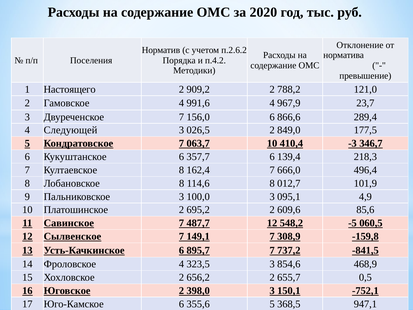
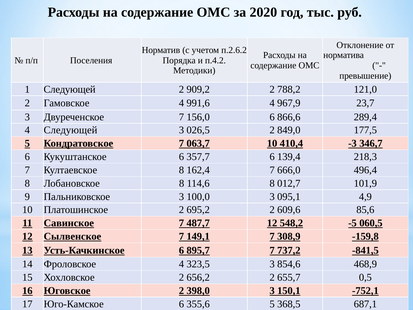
1 Настоящего: Настоящего -> Следующей (70, 89)
947,1: 947,1 -> 687,1 (365, 304)
